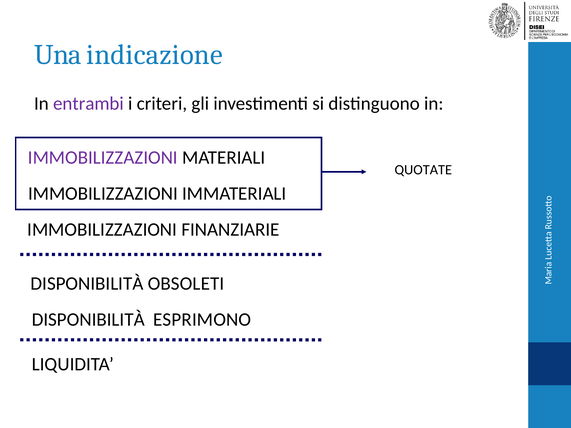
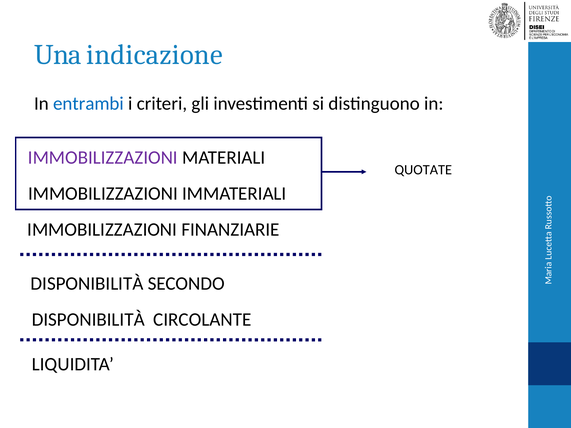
entrambi colour: purple -> blue (89, 104)
OBSOLETI: OBSOLETI -> SECONDO (186, 284)
ESPRIMONO: ESPRIMONO -> CIRCOLANTE (202, 320)
